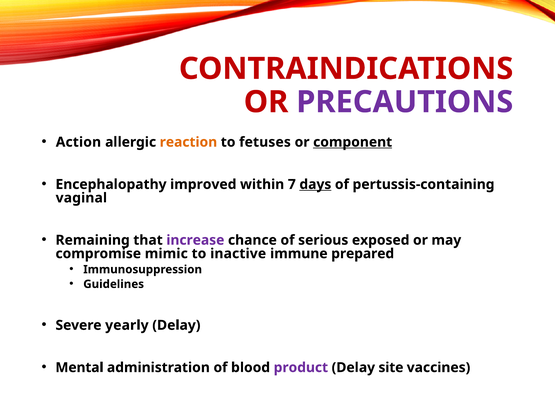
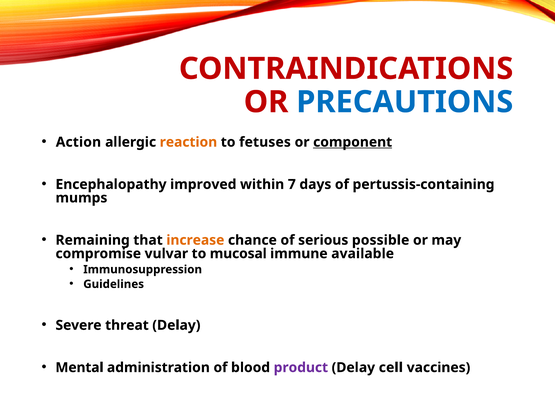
PRECAUTIONS colour: purple -> blue (405, 102)
days underline: present -> none (315, 184)
vaginal: vaginal -> mumps (81, 198)
increase colour: purple -> orange (195, 240)
exposed: exposed -> possible (381, 240)
mimic: mimic -> vulvar (166, 254)
inactive: inactive -> mucosal (238, 254)
prepared: prepared -> available (363, 254)
yearly: yearly -> threat (127, 325)
site: site -> cell (391, 368)
